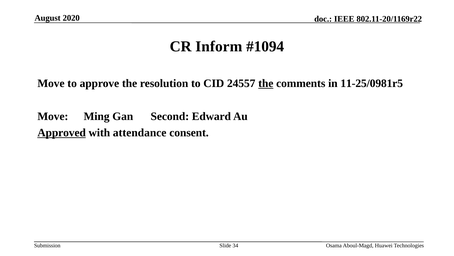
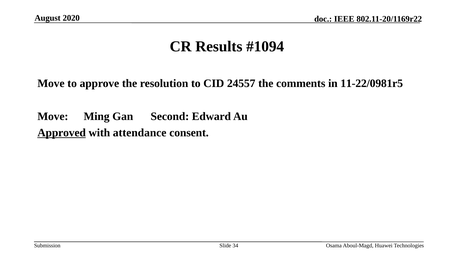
Inform: Inform -> Results (219, 46)
the underline: present -> none (266, 83)
11-25/0981r5: 11-25/0981r5 -> 11-22/0981r5 (372, 83)
